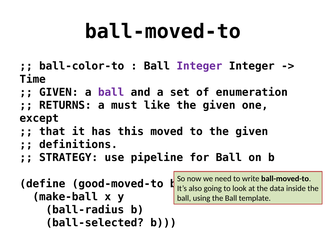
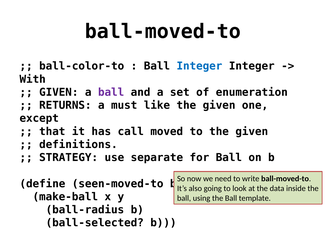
Integer colour: purple -> blue (199, 66)
Time: Time -> With (33, 79)
this: this -> call (131, 131)
pipeline: pipeline -> separate (157, 157)
good-moved-to: good-moved-to -> seen-moved-to (118, 183)
